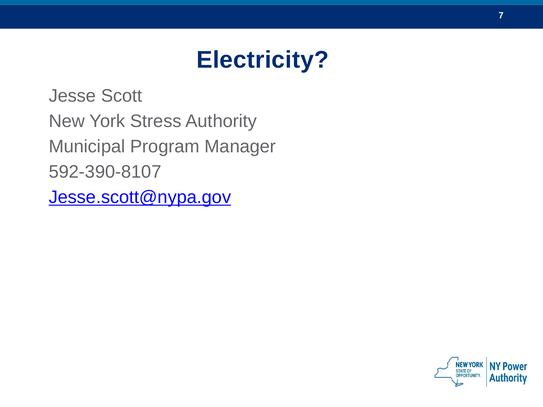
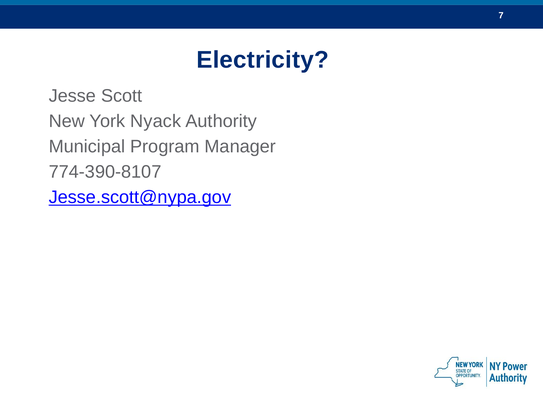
Stress: Stress -> Nyack (156, 121)
592-390-8107: 592-390-8107 -> 774-390-8107 (105, 172)
